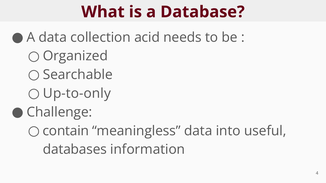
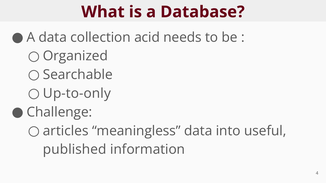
contain: contain -> articles (66, 131)
databases: databases -> published (75, 150)
